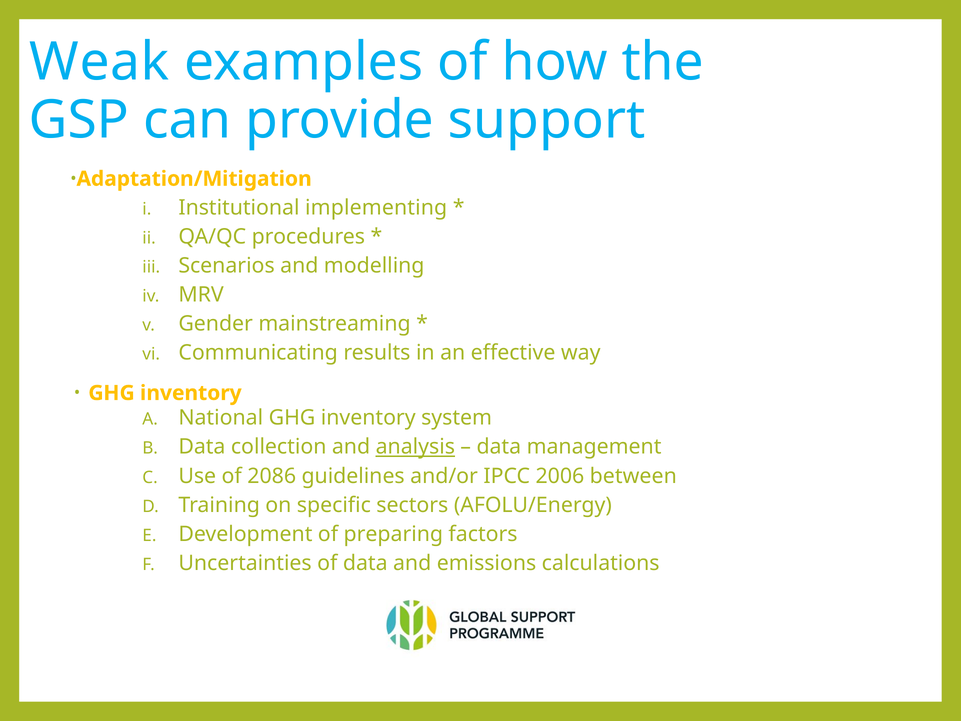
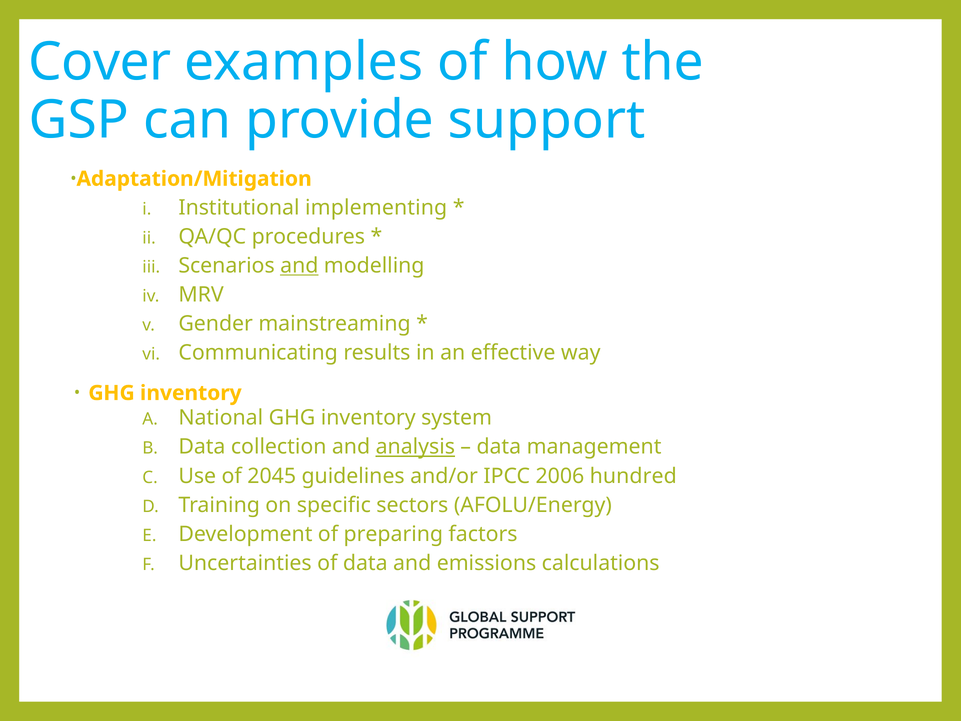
Weak: Weak -> Cover (100, 62)
and underline: none -> present (299, 266)
2086: 2086 -> 2045 (272, 476)
between: between -> hundred (633, 476)
